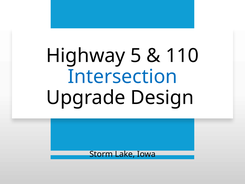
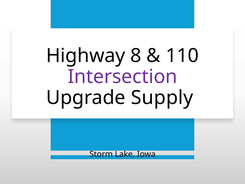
5: 5 -> 8 (136, 56)
Intersection colour: blue -> purple (122, 77)
Design: Design -> Supply (162, 97)
